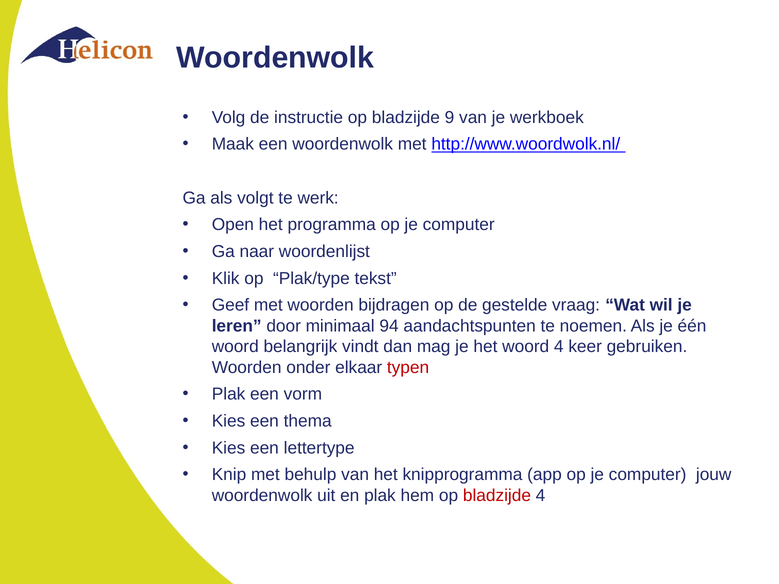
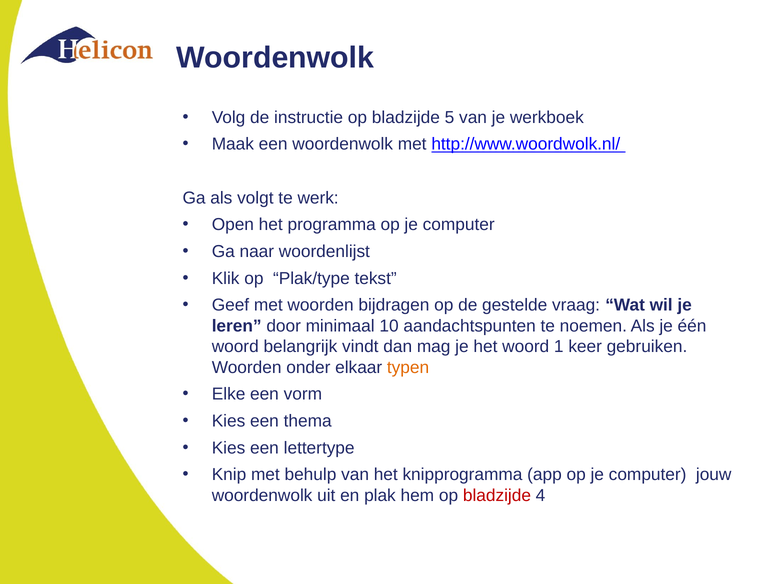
9: 9 -> 5 (449, 117)
94: 94 -> 10 (389, 326)
woord 4: 4 -> 1 (559, 347)
typen colour: red -> orange (408, 368)
Plak: Plak -> Elke (229, 394)
